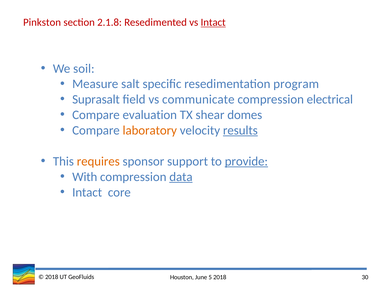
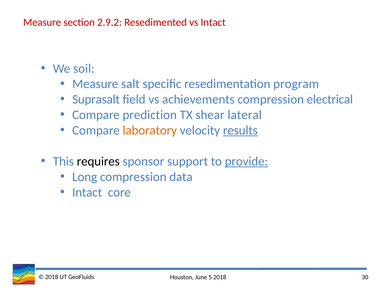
Pinkston: Pinkston -> Measure (42, 22)
2.1.8: 2.1.8 -> 2.9.2 (110, 22)
Intact underline: present -> none (213, 22)
communicate: communicate -> achievements (198, 99)
evaluation: evaluation -> prediction (150, 115)
domes: domes -> lateral (245, 115)
requires colour: orange -> black (98, 161)
With: With -> Long (85, 176)
data underline: present -> none (181, 176)
